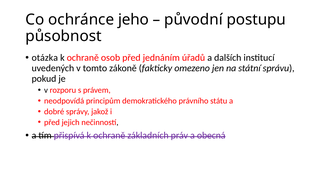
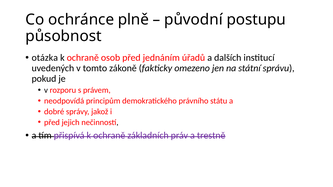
jeho: jeho -> plně (133, 20)
obecná: obecná -> trestně (211, 136)
